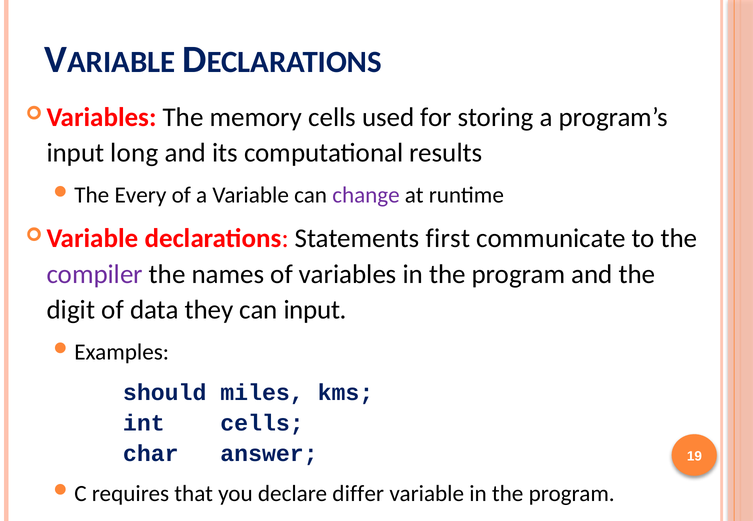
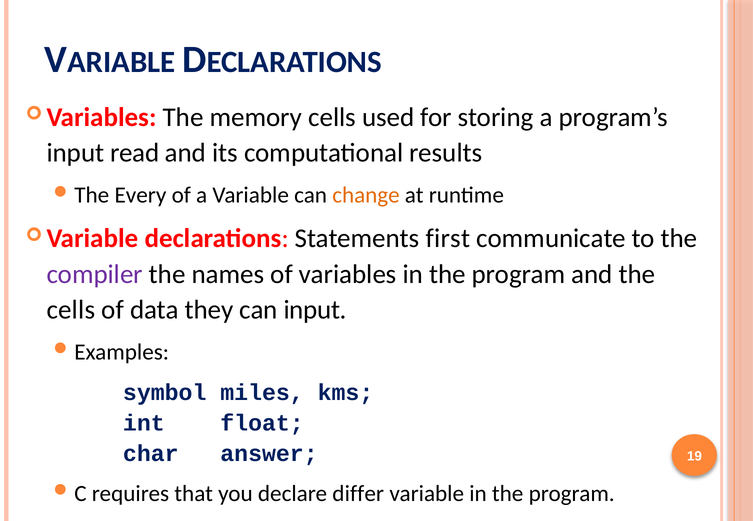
long: long -> read (135, 153)
change colour: purple -> orange (366, 195)
digit: digit -> cells (71, 310)
should: should -> symbol (165, 393)
int cells: cells -> float (262, 423)
